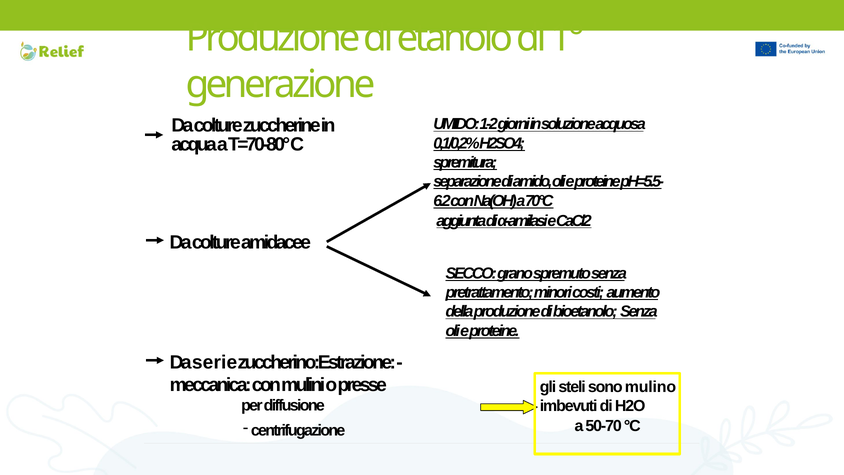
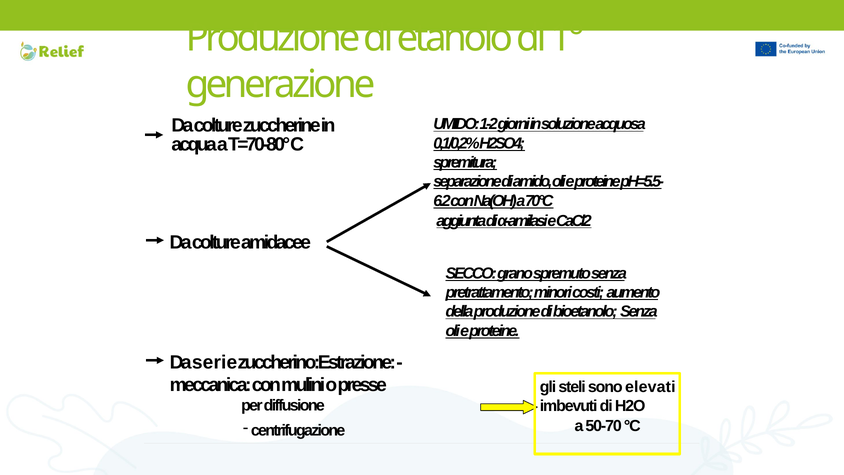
mulino: mulino -> elevati (650, 387)
